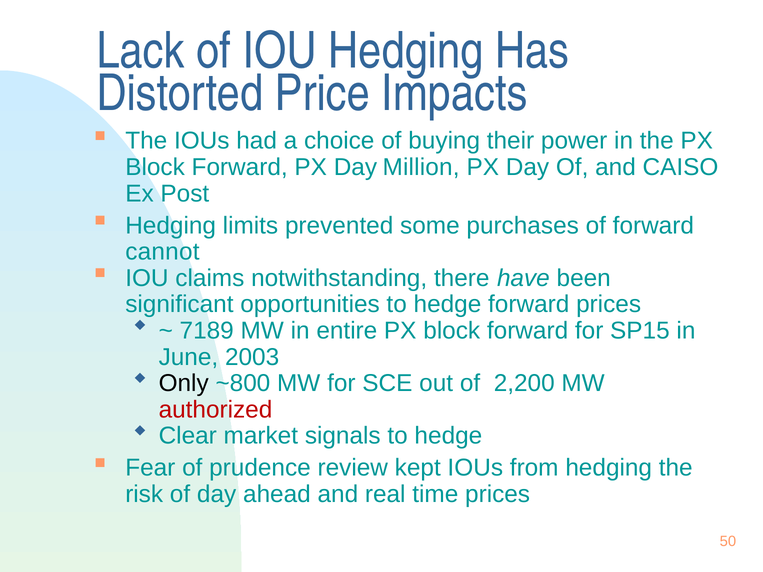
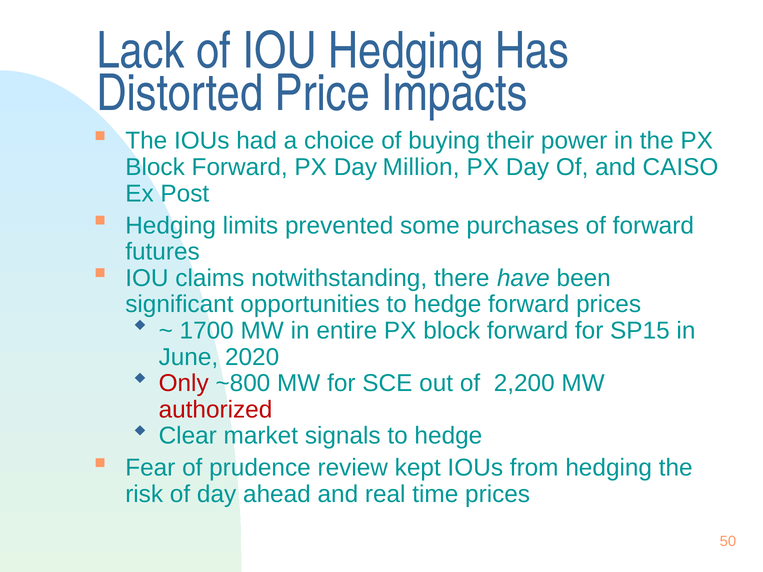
cannot: cannot -> futures (163, 252)
7189: 7189 -> 1700 (207, 331)
2003: 2003 -> 2020 (252, 357)
Only colour: black -> red (184, 383)
